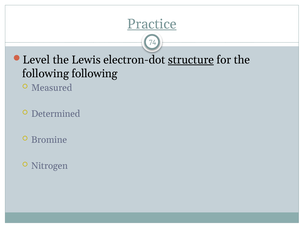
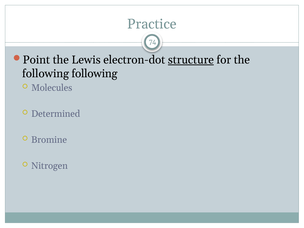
Practice underline: present -> none (152, 24)
Level: Level -> Point (36, 60)
Measured: Measured -> Molecules (52, 88)
